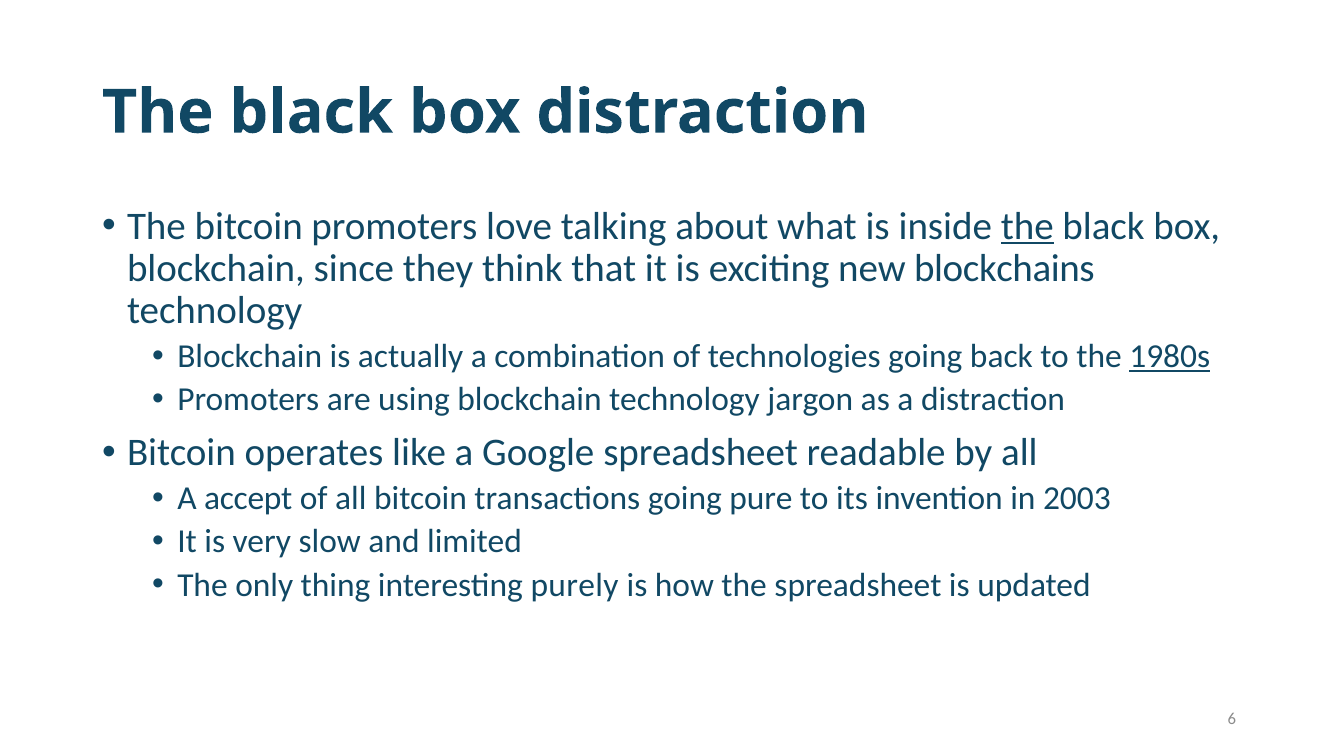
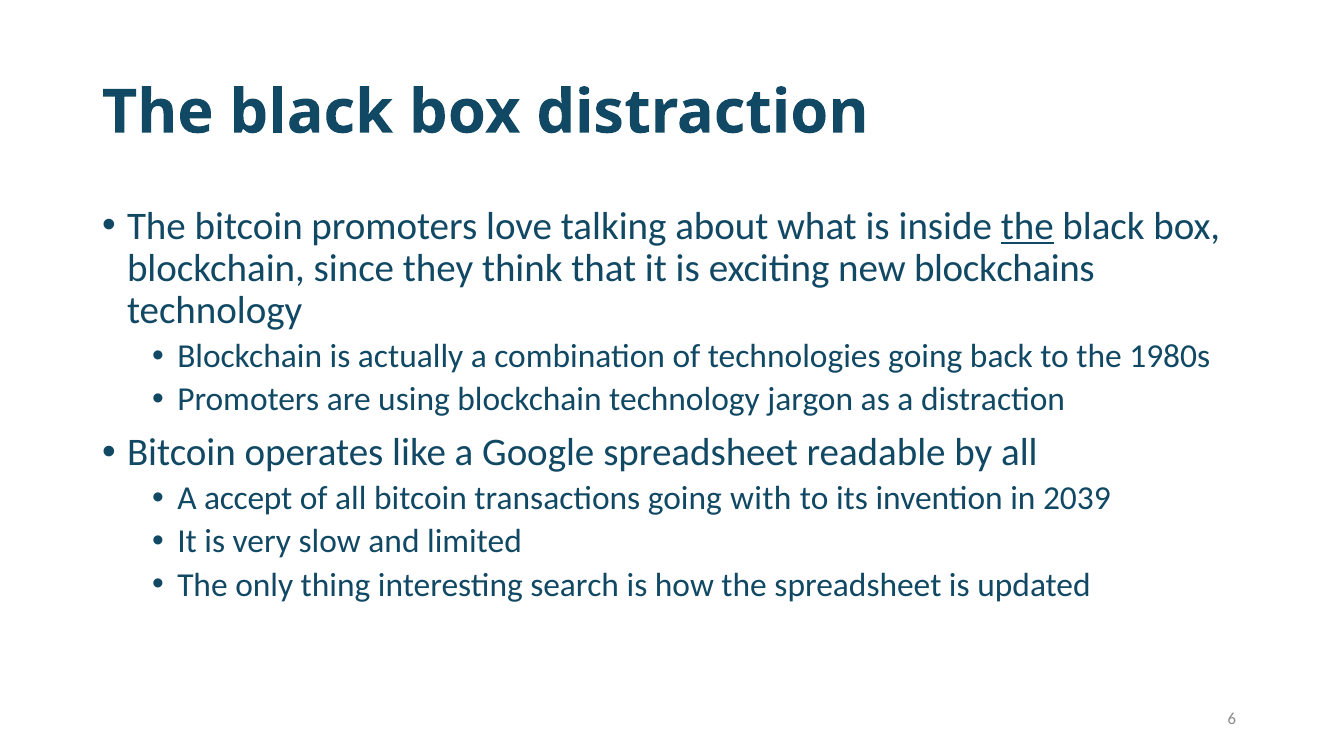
1980s underline: present -> none (1170, 356)
pure: pure -> with (761, 499)
2003: 2003 -> 2039 (1077, 499)
purely: purely -> search (575, 585)
